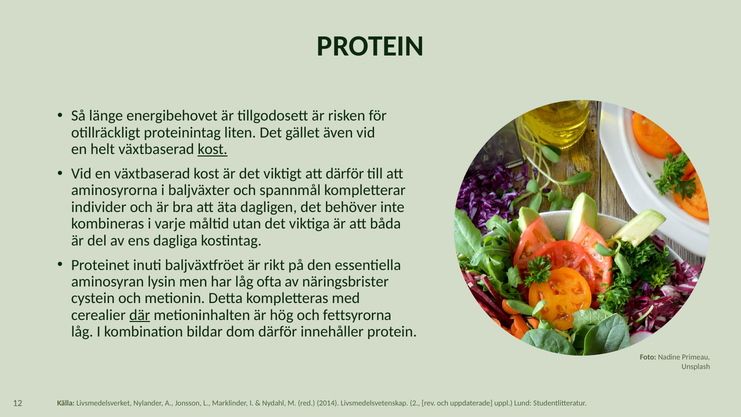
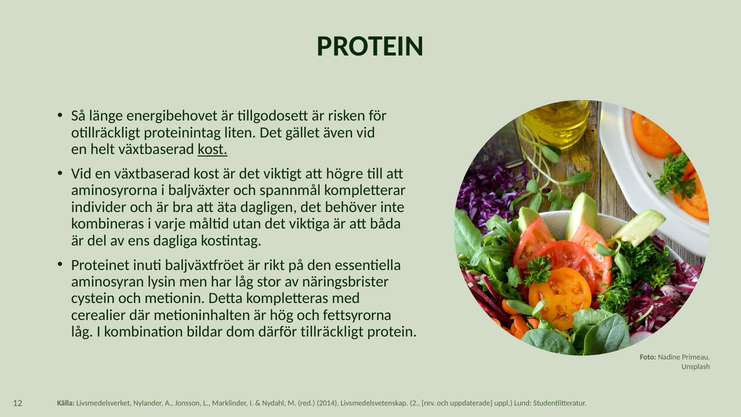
att därför: därför -> högre (345, 174)
ofta: ofta -> stor (269, 281)
där underline: present -> none (140, 315)
innehåller: innehåller -> tillräckligt (332, 332)
